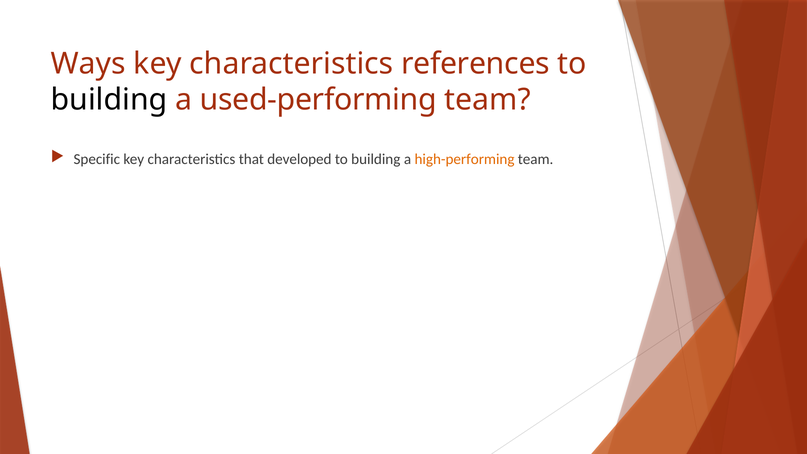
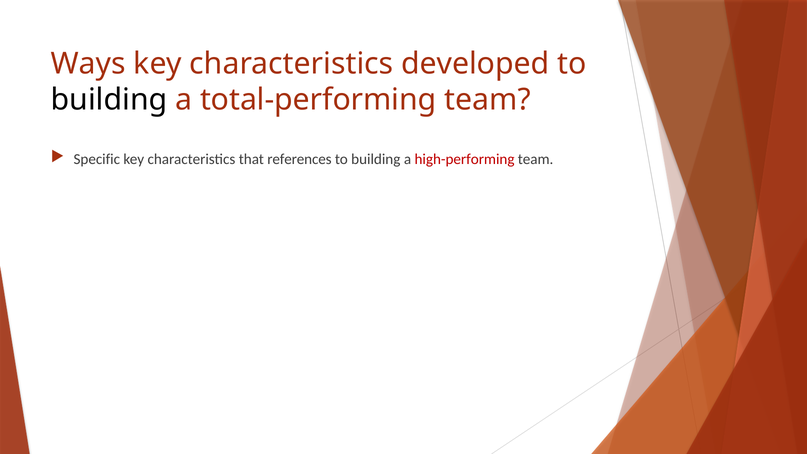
references: references -> developed (475, 64)
used-performing: used-performing -> total-performing (318, 100)
developed: developed -> references (299, 159)
high-performing colour: orange -> red (465, 159)
